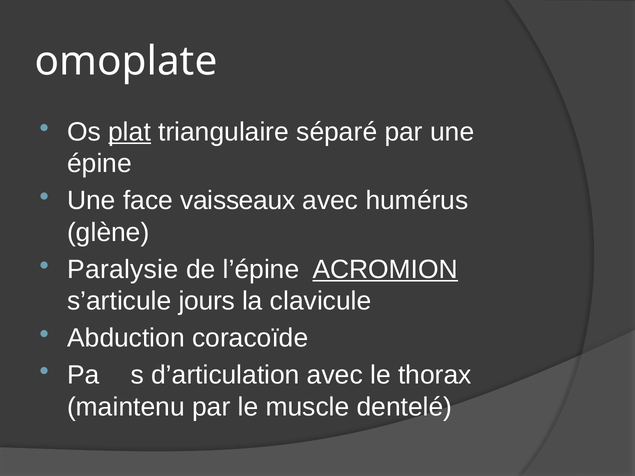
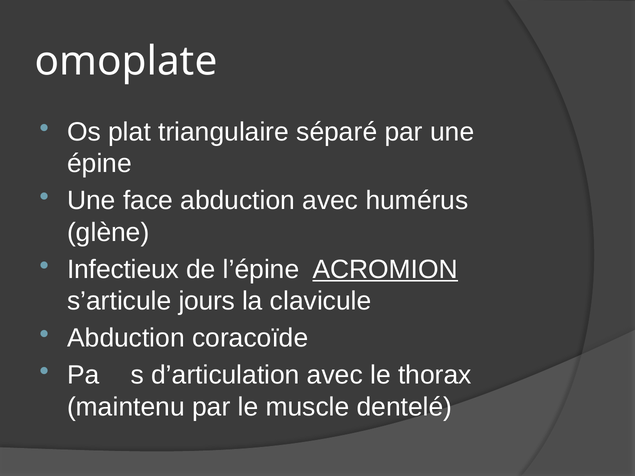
plat underline: present -> none (130, 132)
face vaisseaux: vaisseaux -> abduction (238, 201)
Paralysie: Paralysie -> Infectieux (123, 270)
